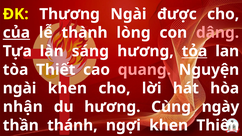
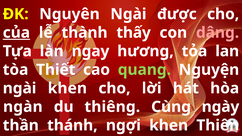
Thương: Thương -> Nguyên (69, 14)
lòng: lòng -> thấy (134, 33)
sáng: sáng -> ngay (90, 51)
tỏa underline: present -> none (194, 51)
quang colour: pink -> light green (144, 70)
nhận: nhận -> ngàn (23, 107)
du hương: hương -> thiêng (112, 107)
